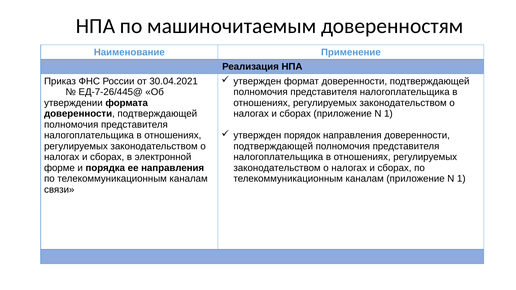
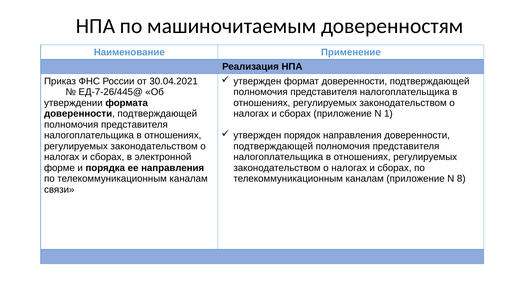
каналам приложение N 1: 1 -> 8 (461, 179)
